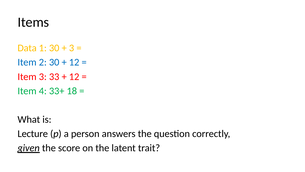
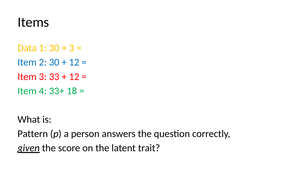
Lecture: Lecture -> Pattern (33, 133)
